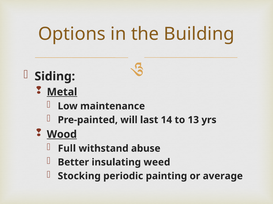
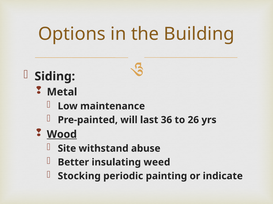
Metal underline: present -> none (62, 92)
14: 14 -> 36 (166, 120)
13: 13 -> 26 (193, 120)
Full: Full -> Site (67, 149)
average: average -> indicate (223, 177)
